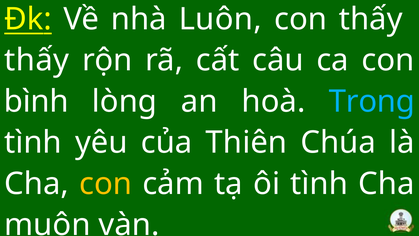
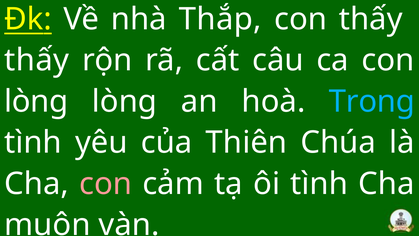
Luôn: Luôn -> Thắp (220, 19)
bình: bình -> lòng (36, 101)
con colour: yellow -> pink (106, 183)
